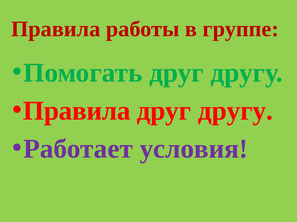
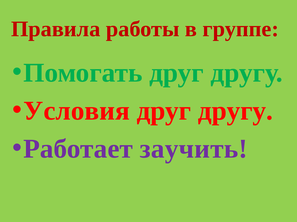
Правила: Правила -> Условия (77, 111)
условия: условия -> заучить (194, 149)
